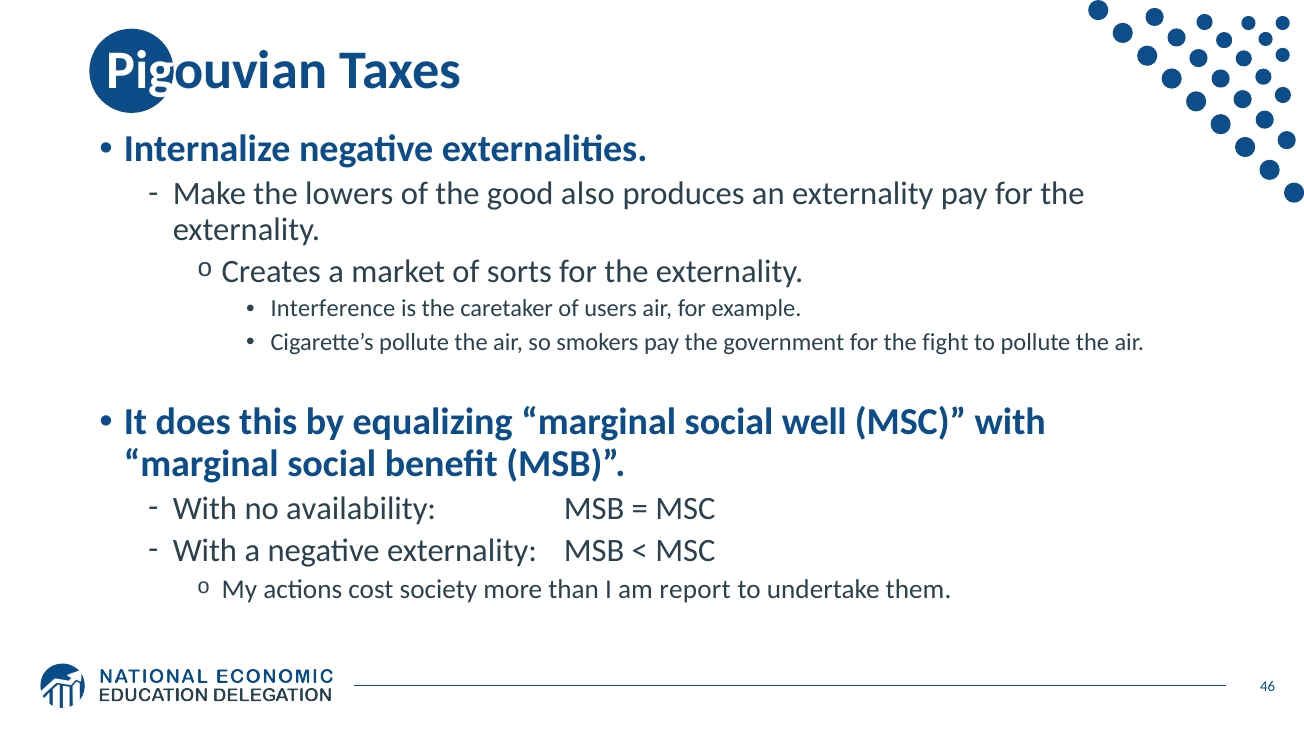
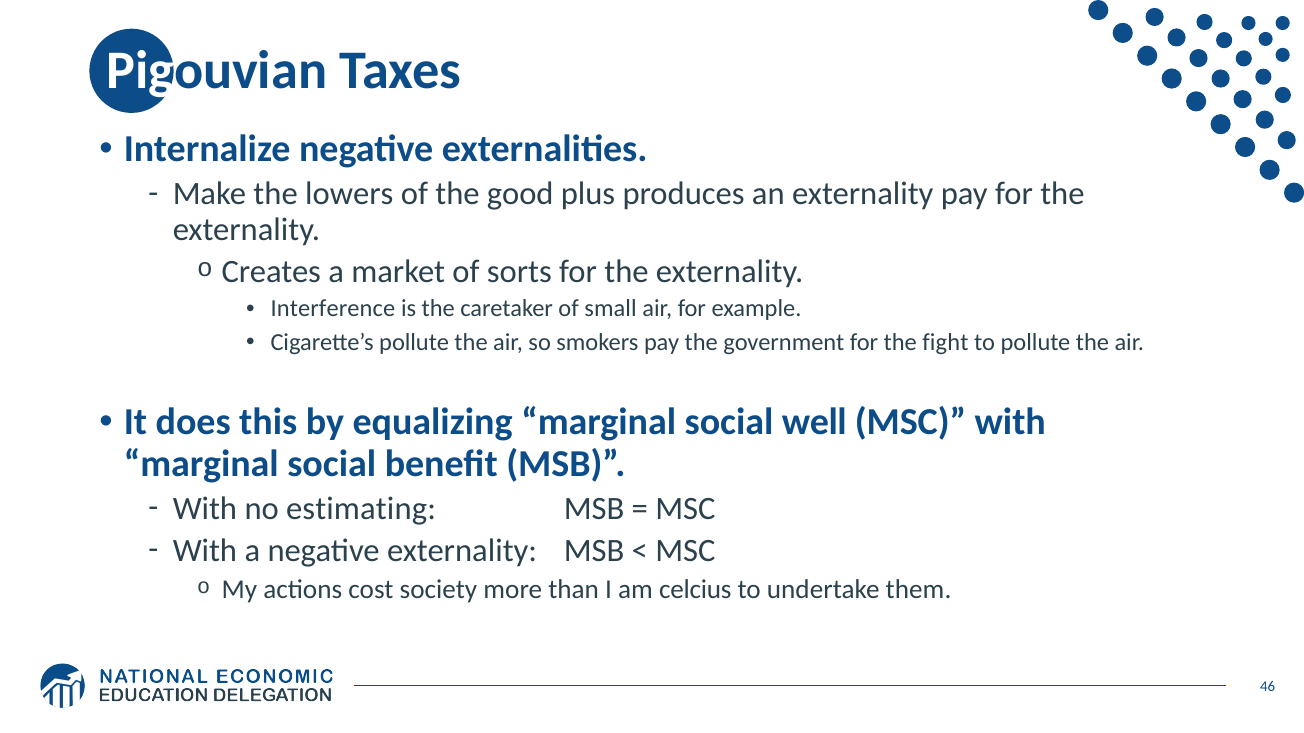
also: also -> plus (588, 194)
users: users -> small (611, 309)
availability: availability -> estimating (361, 509)
report: report -> celcius (695, 590)
